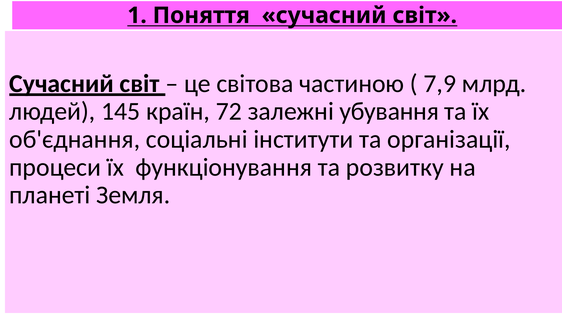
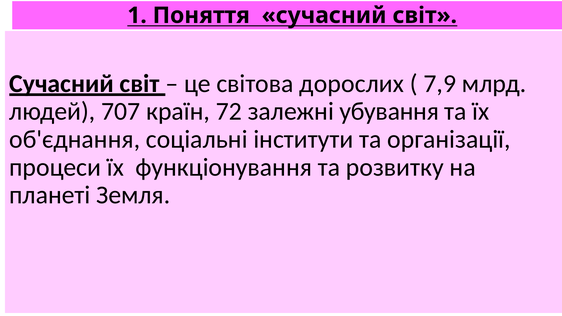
частиною: частиною -> дорослих (352, 84)
145: 145 -> 707 (121, 112)
